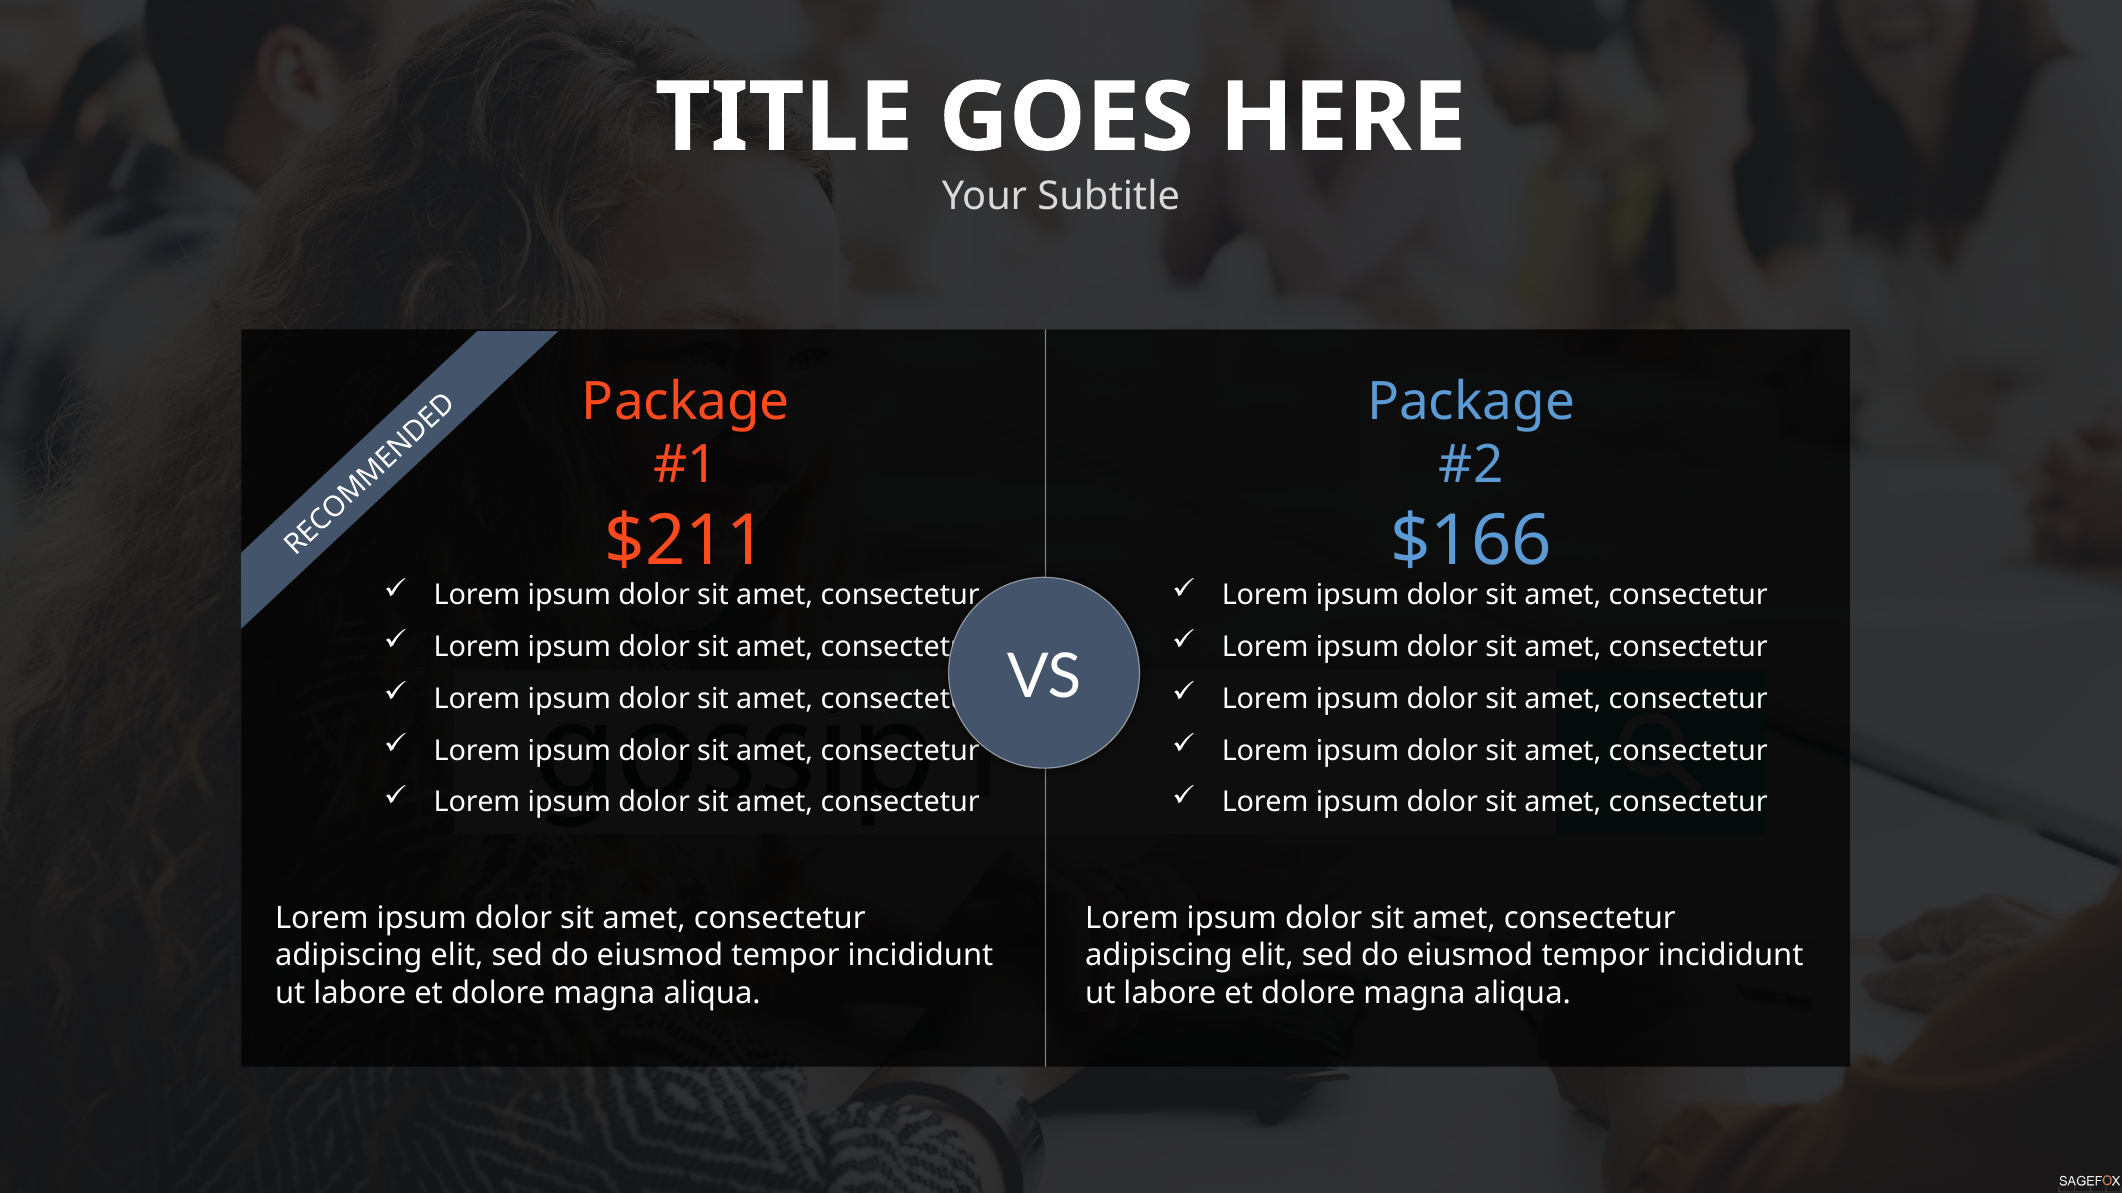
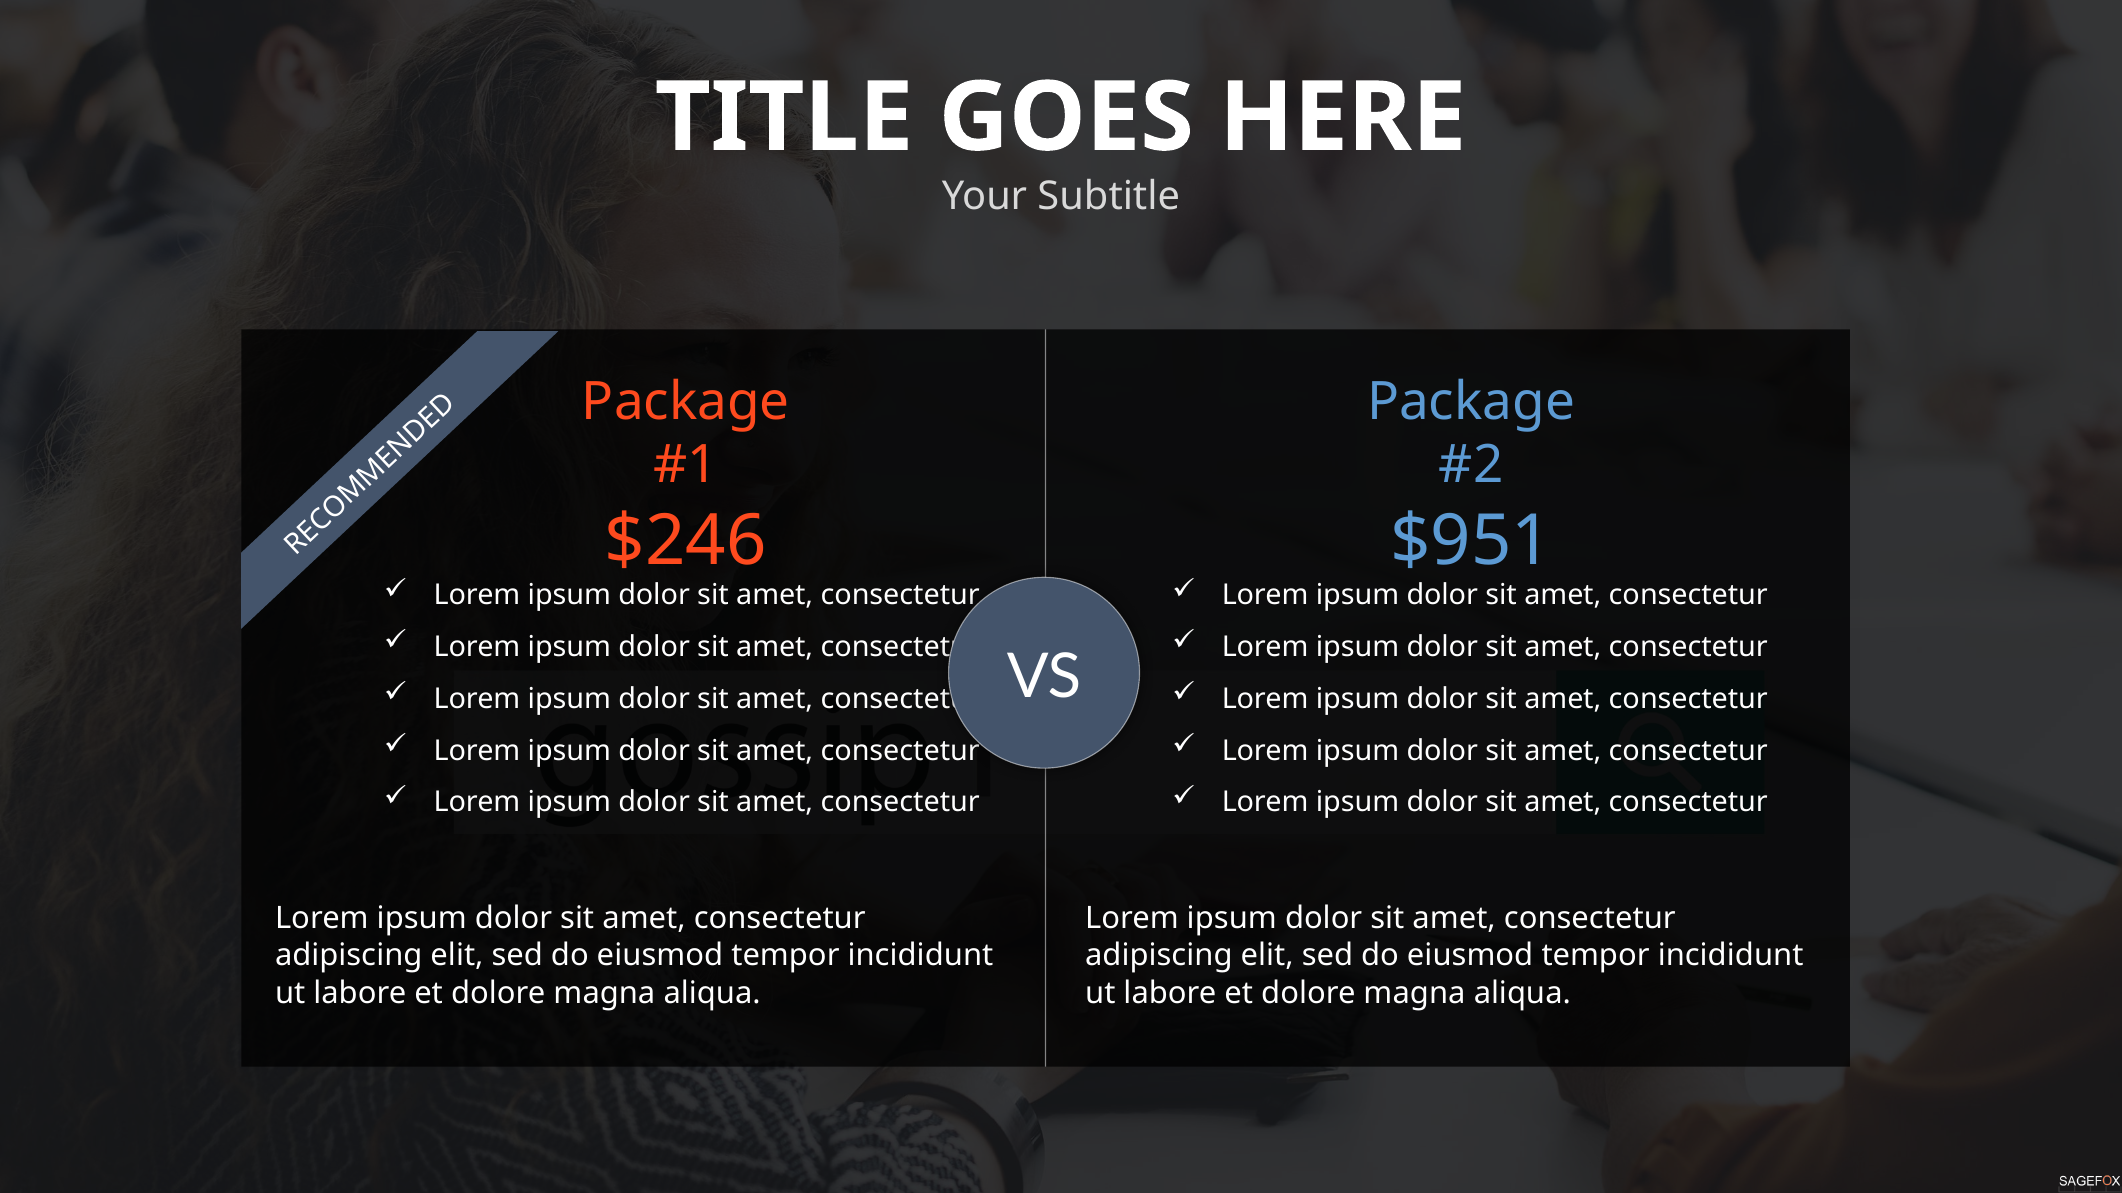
$211: $211 -> $246 (686, 541)
$166: $166 -> $951 (1471, 541)
